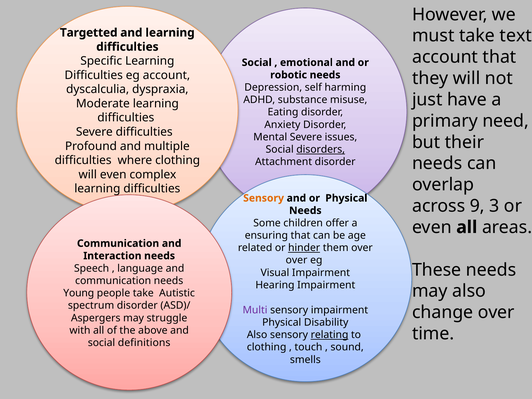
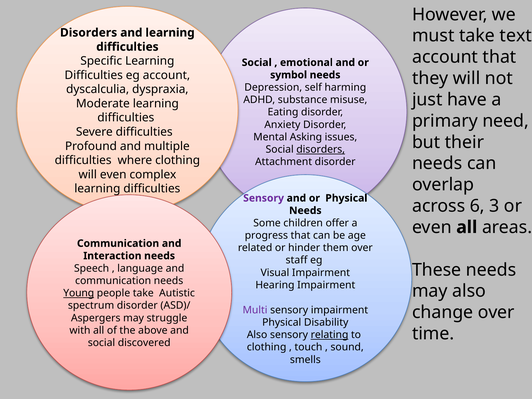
Targetted: Targetted -> Disorders (89, 33)
robotic: robotic -> symbol (289, 75)
Mental Severe: Severe -> Asking (306, 137)
Sensory colour: orange -> purple (264, 198)
9: 9 -> 6 (477, 206)
ensuring: ensuring -> progress (266, 235)
hinder underline: present -> none (304, 248)
over: over -> staff (297, 260)
Young underline: none -> present (79, 293)
definitions: definitions -> discovered (144, 343)
